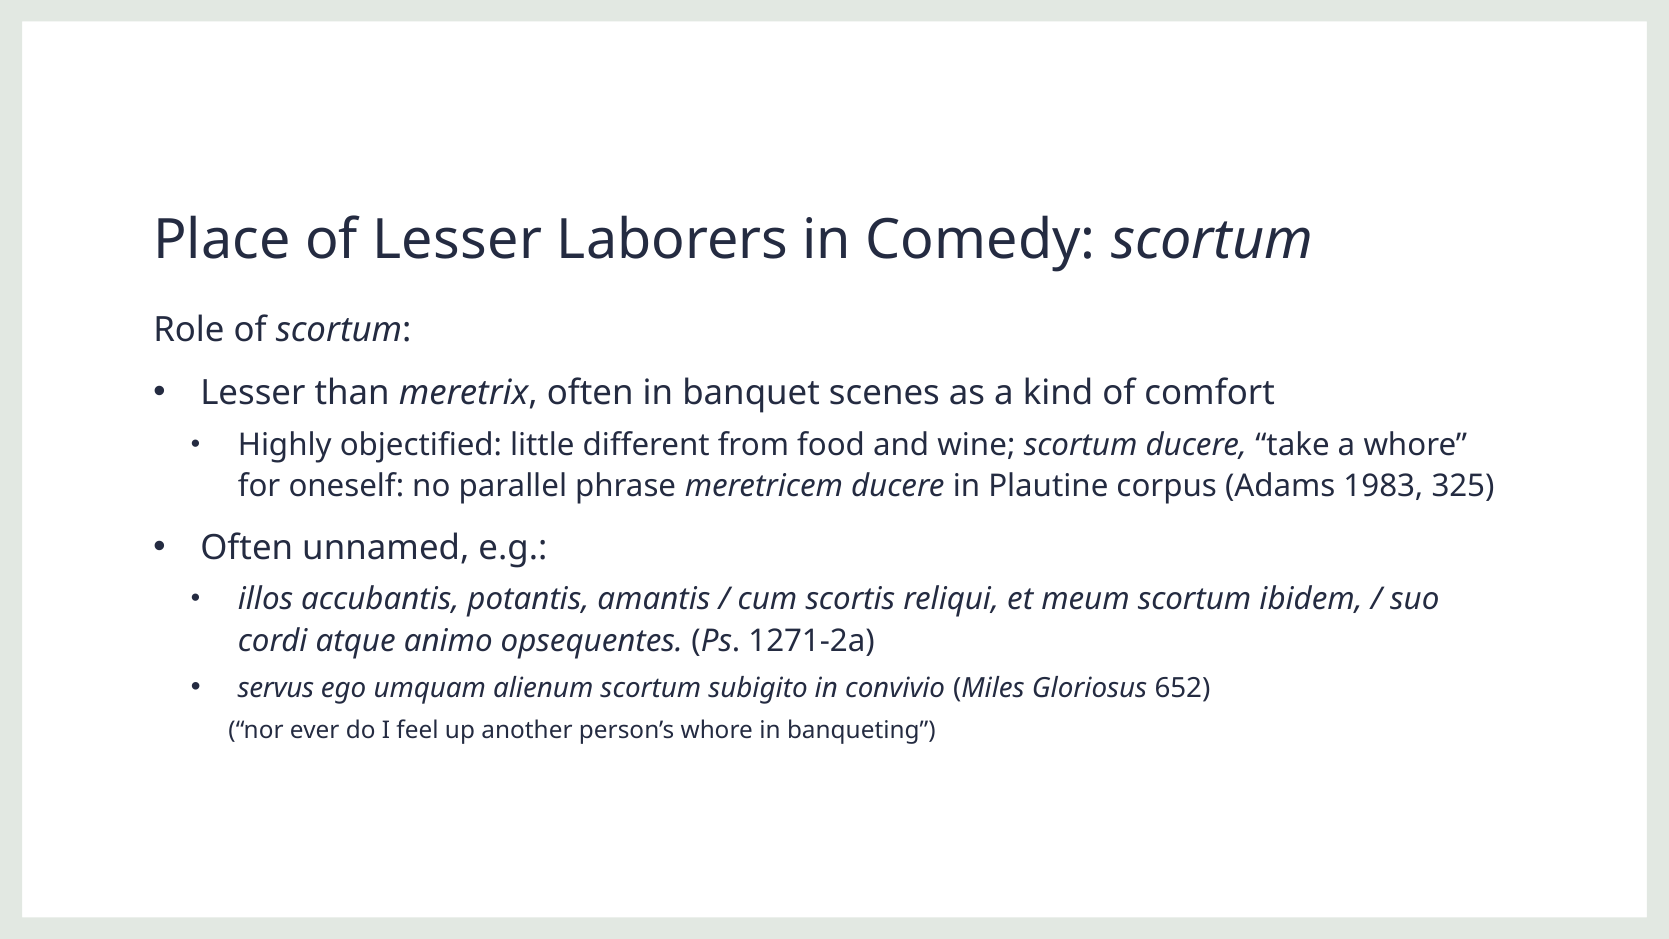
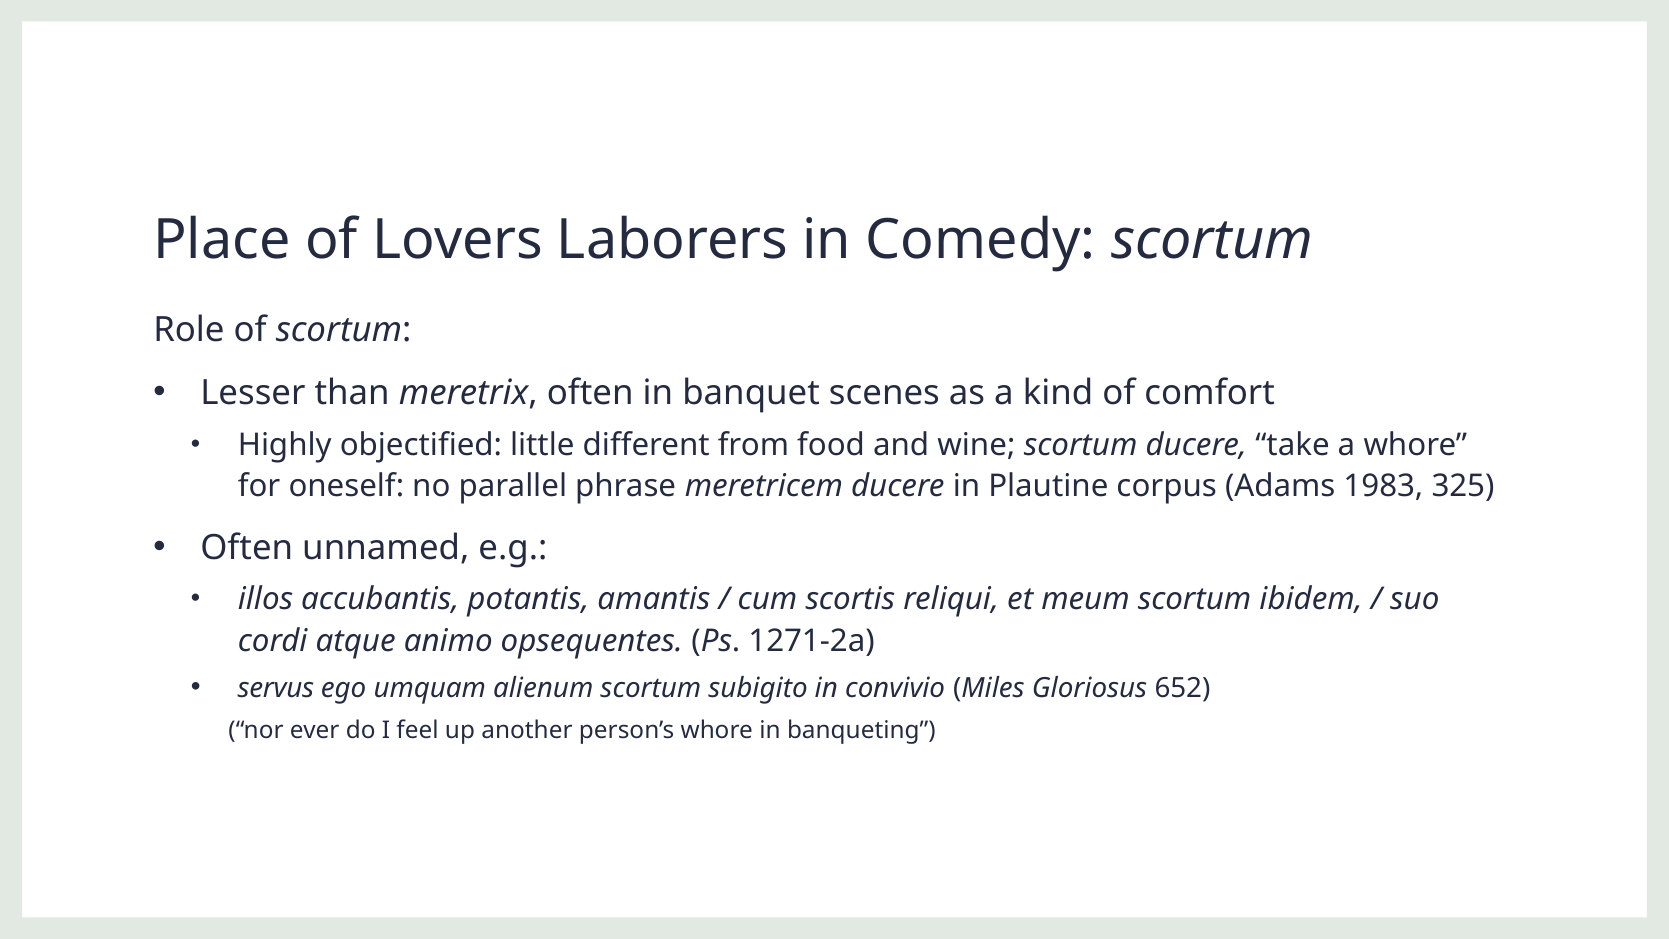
of Lesser: Lesser -> Lovers (458, 240)
